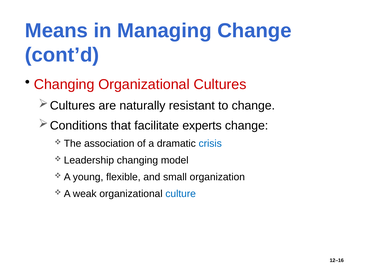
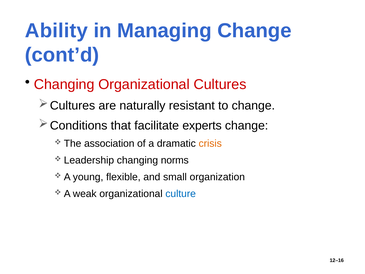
Means: Means -> Ability (56, 31)
crisis colour: blue -> orange (210, 143)
model: model -> norms (175, 160)
